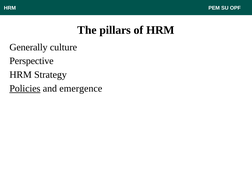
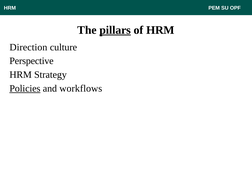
pillars underline: none -> present (115, 30)
Generally: Generally -> Direction (28, 47)
emergence: emergence -> workflows (81, 88)
